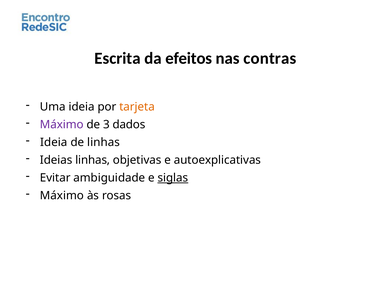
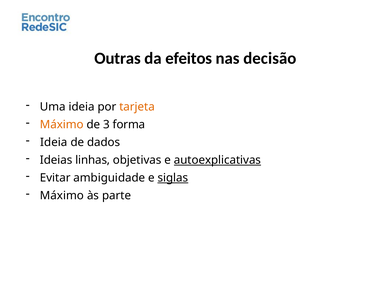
Escrita: Escrita -> Outras (118, 58)
contras: contras -> decisão (270, 58)
Máximo colour: purple -> orange (62, 124)
dados: dados -> forma (129, 124)
de linhas: linhas -> dados (104, 142)
autoexplicativas underline: none -> present (217, 160)
rosas: rosas -> parte (117, 195)
